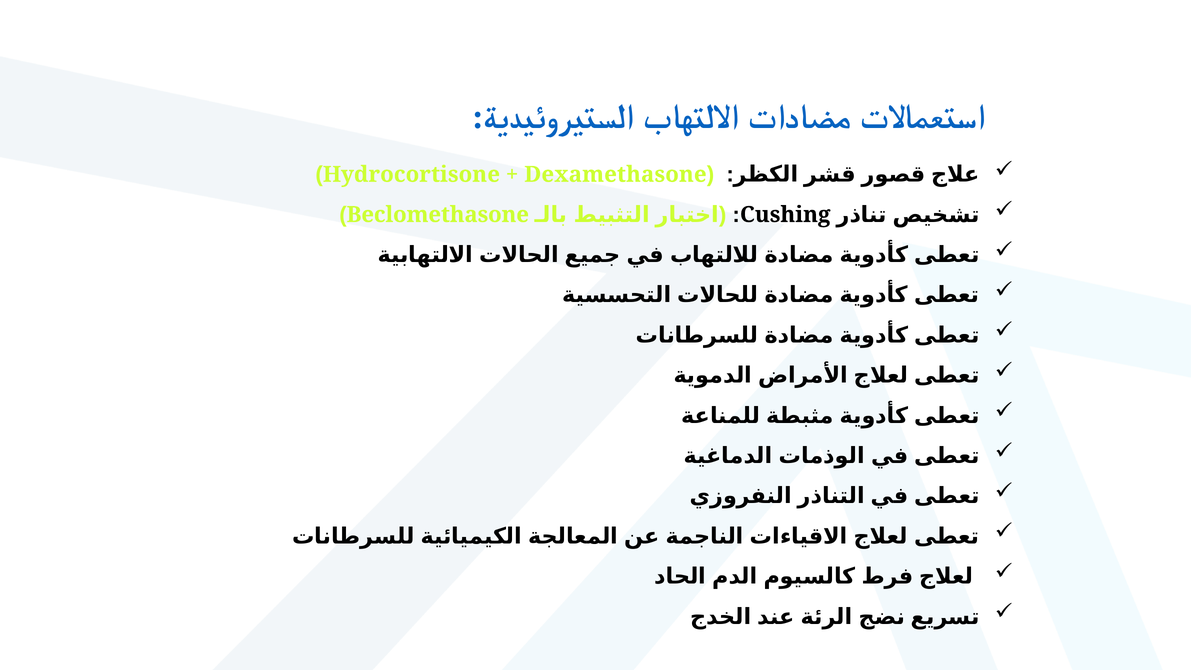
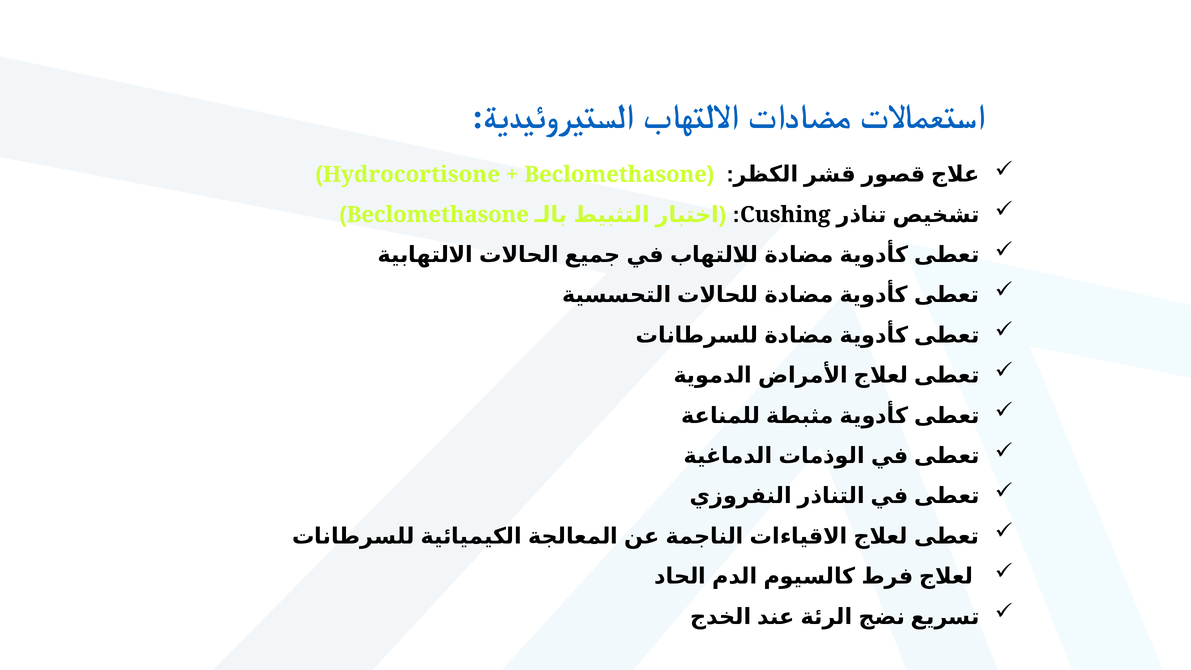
Dexamethasone: Dexamethasone -> Beclomethasone (616, 174)
